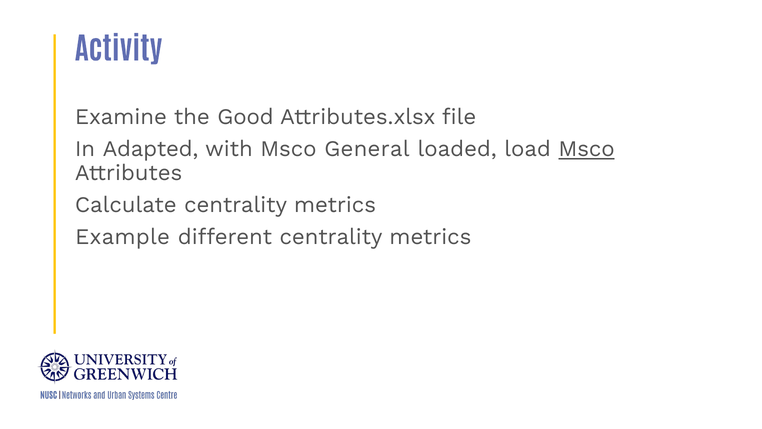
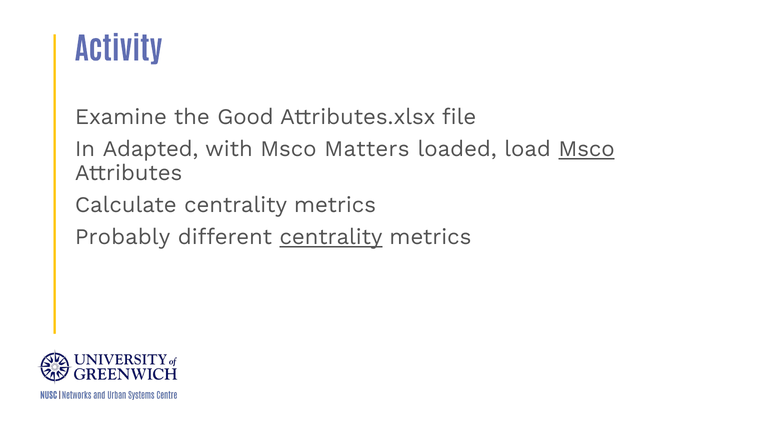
General: General -> Matters (367, 149)
Example: Example -> Probably (123, 237)
centrality underline: none -> present (331, 237)
